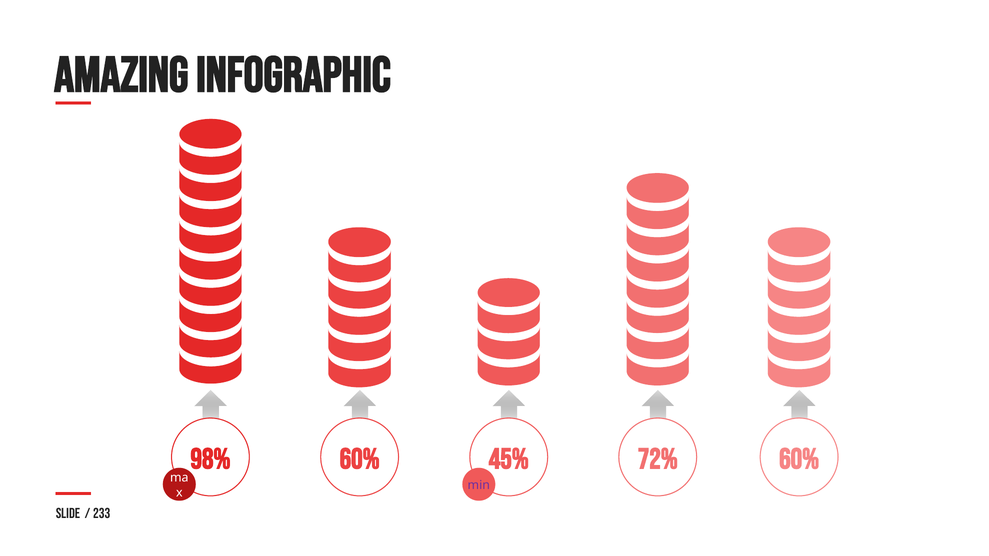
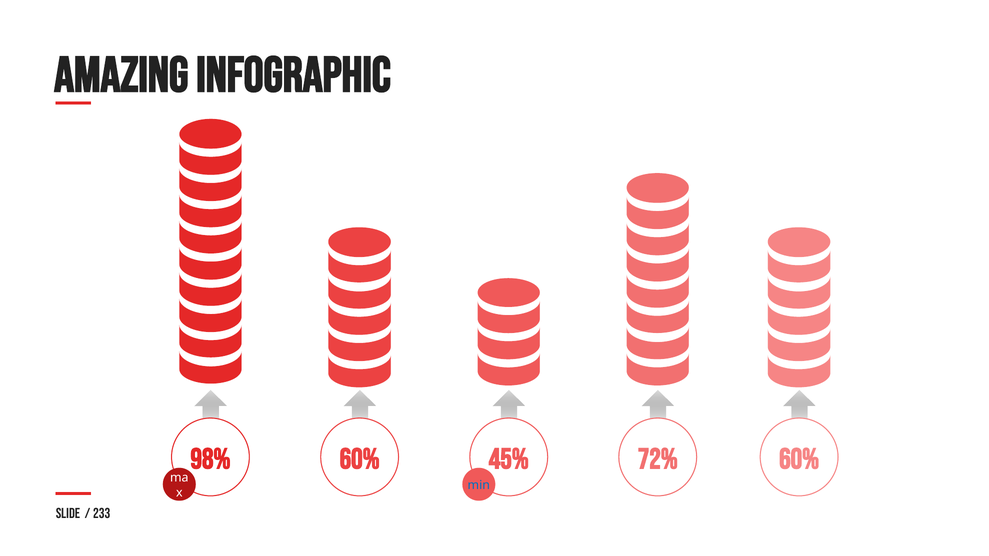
min colour: purple -> blue (479, 485)
